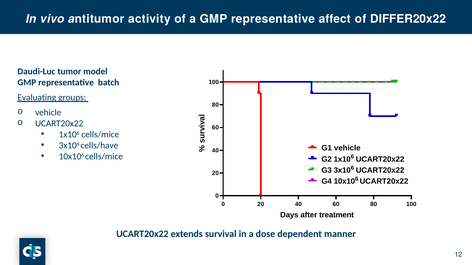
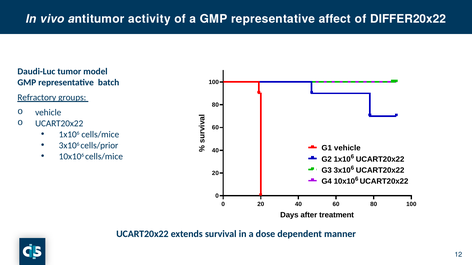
Evaluating: Evaluating -> Refractory (37, 98)
cells/have: cells/have -> cells/prior (99, 146)
